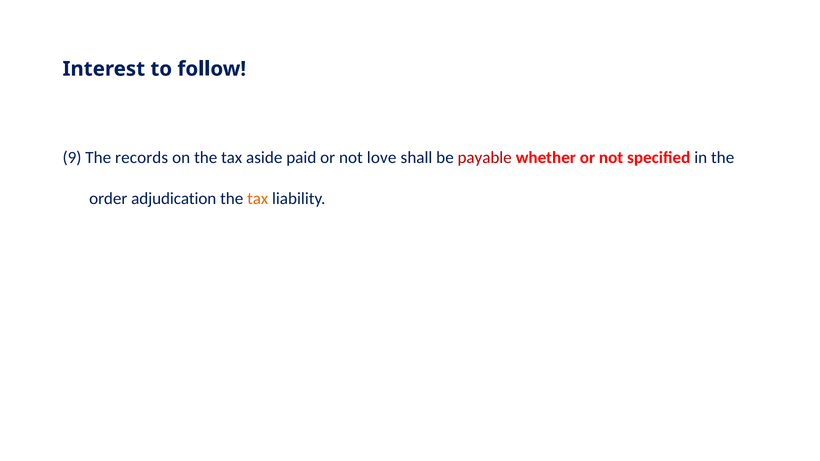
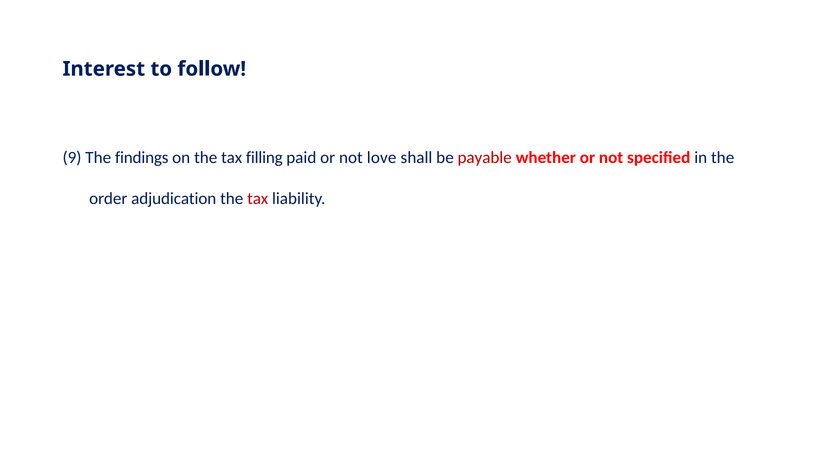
records: records -> findings (142, 158)
aside: aside -> filling (264, 158)
tax colour: orange -> red (258, 199)
